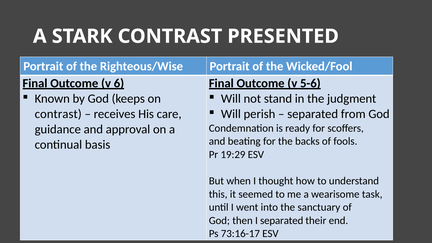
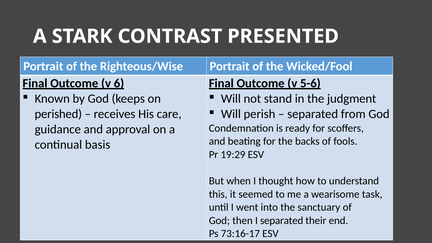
contrast: contrast -> perished (58, 114)
